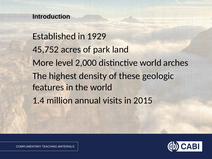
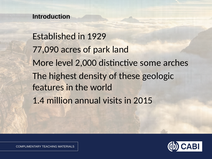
45,752: 45,752 -> 77,090 (46, 50)
distinctive world: world -> some (151, 63)
